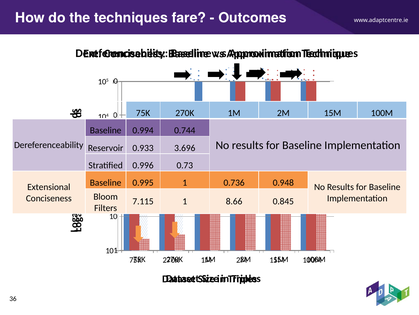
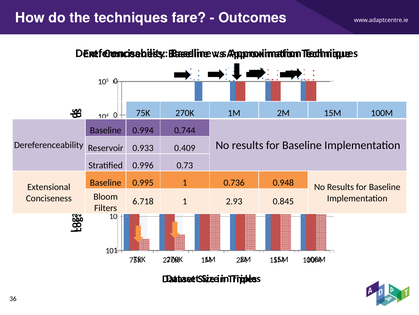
3.696: 3.696 -> 0.409 (185, 148)
7.115: 7.115 -> 6.718 (143, 201)
8.66: 8.66 -> 2.93 (234, 201)
